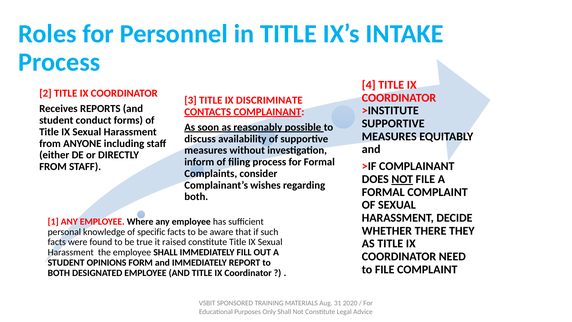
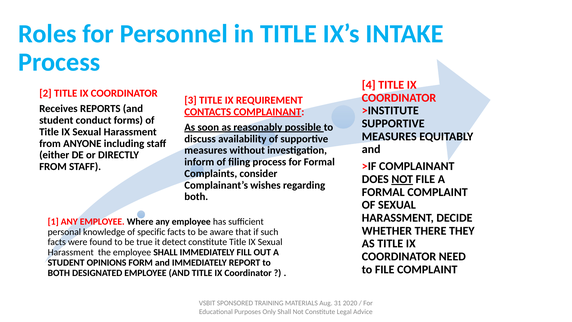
DISCRIMINATE: DISCRIMINATE -> REQUIREMENT (269, 100)
raised: raised -> detect (174, 242)
